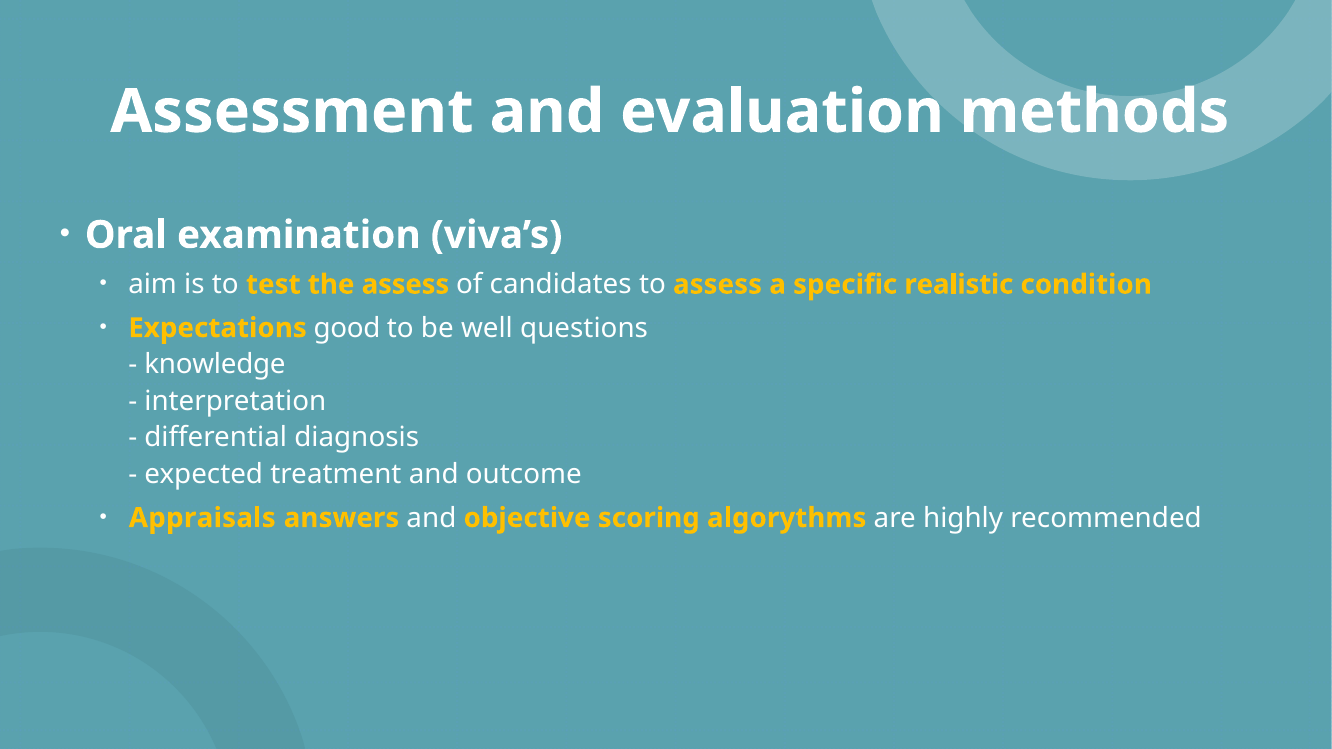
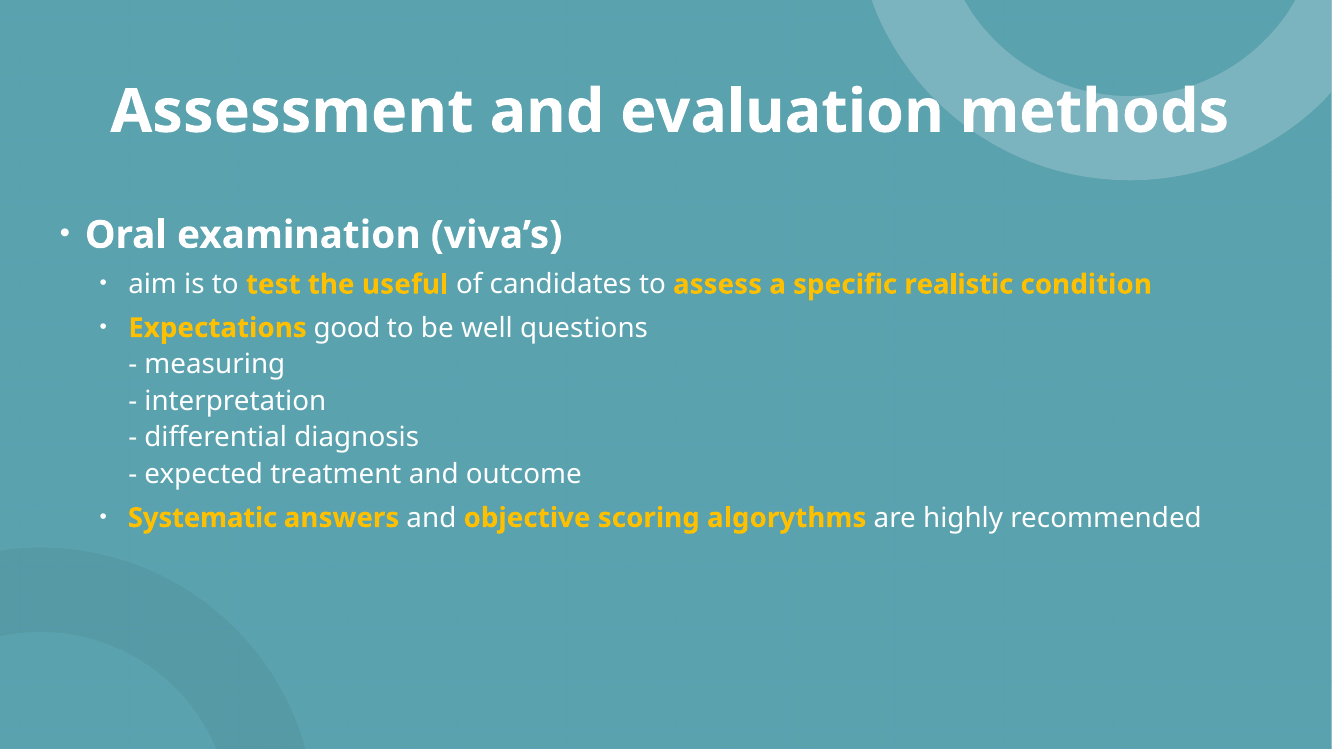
the assess: assess -> useful (405, 285)
knowledge: knowledge -> measuring (215, 365)
Appraisals: Appraisals -> Systematic (203, 518)
